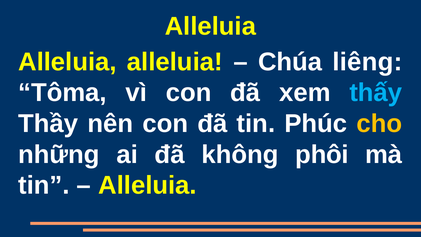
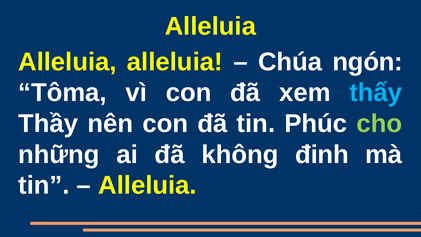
liêng: liêng -> ngón (368, 62)
cho colour: yellow -> light green (379, 124)
phôi: phôi -> đinh (322, 154)
